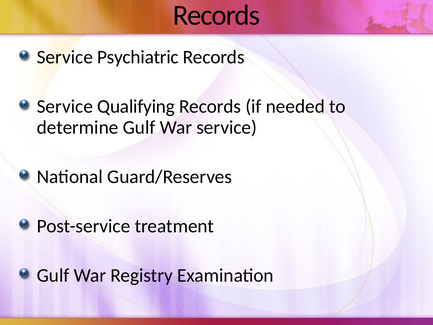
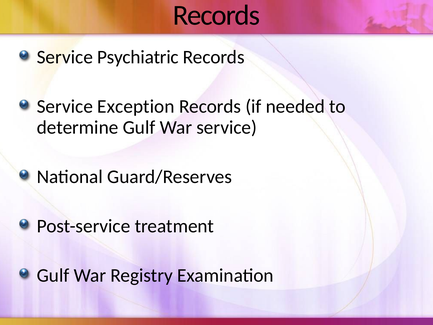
Qualifying: Qualifying -> Exception (136, 106)
